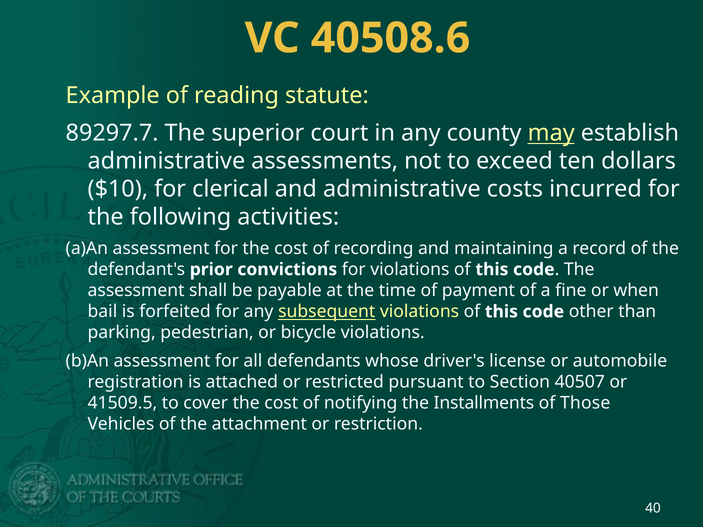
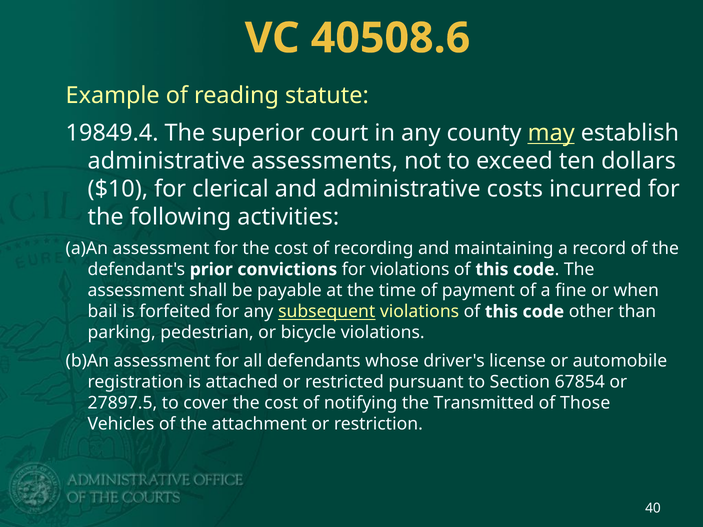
89297.7: 89297.7 -> 19849.4 (112, 133)
40507: 40507 -> 67854 (580, 382)
41509.5: 41509.5 -> 27897.5 (122, 403)
Installments: Installments -> Transmitted (484, 403)
